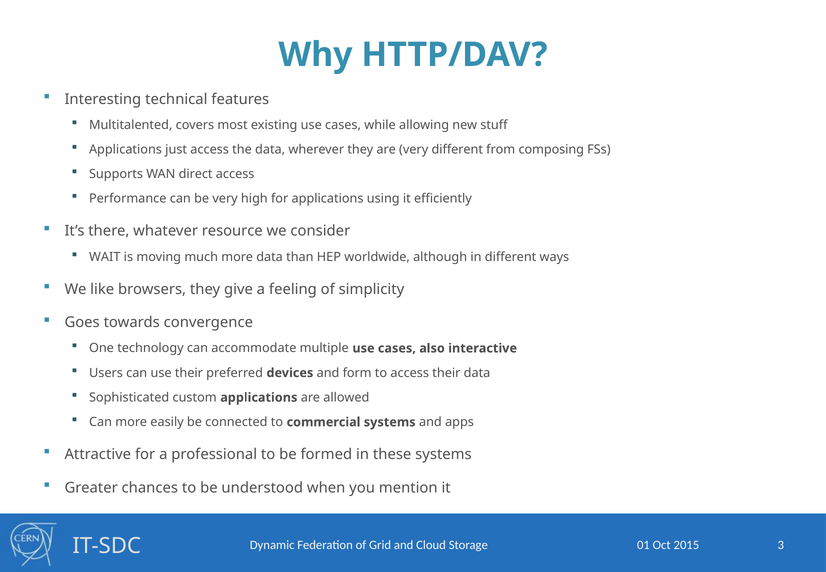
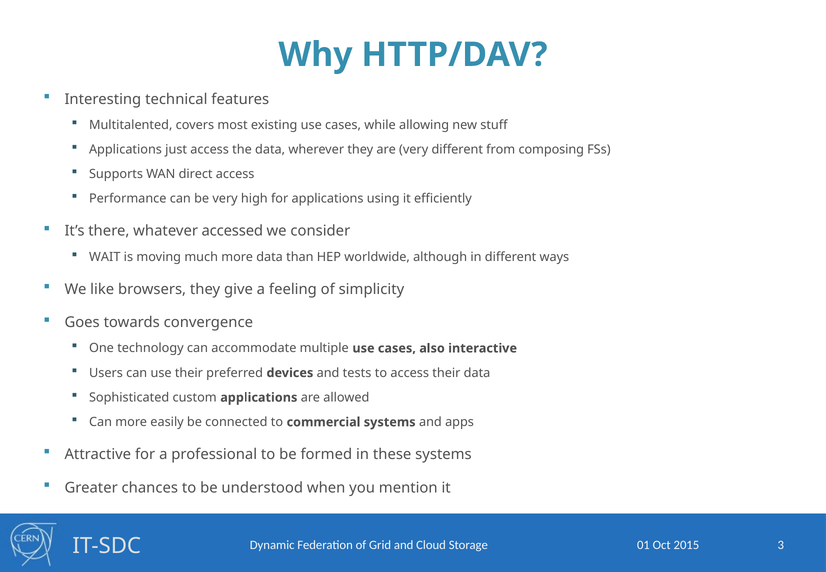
resource: resource -> accessed (232, 231)
form: form -> tests (357, 373)
